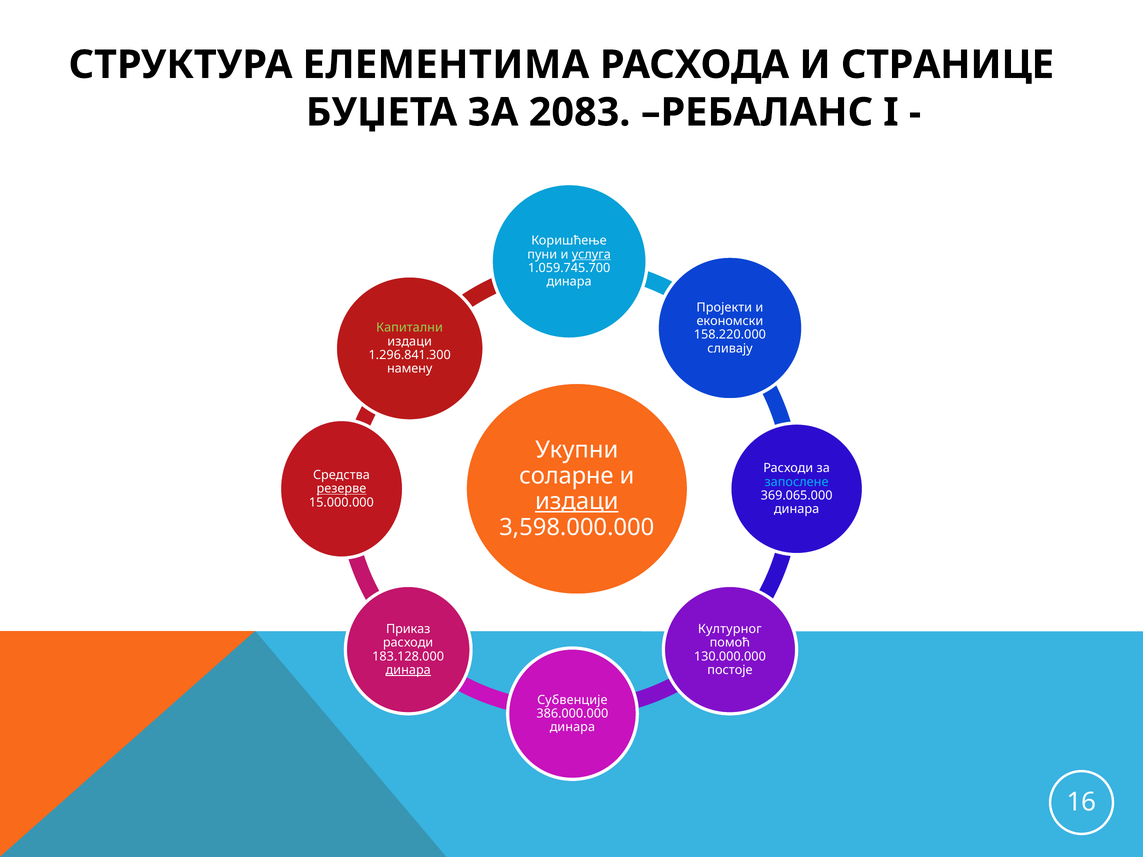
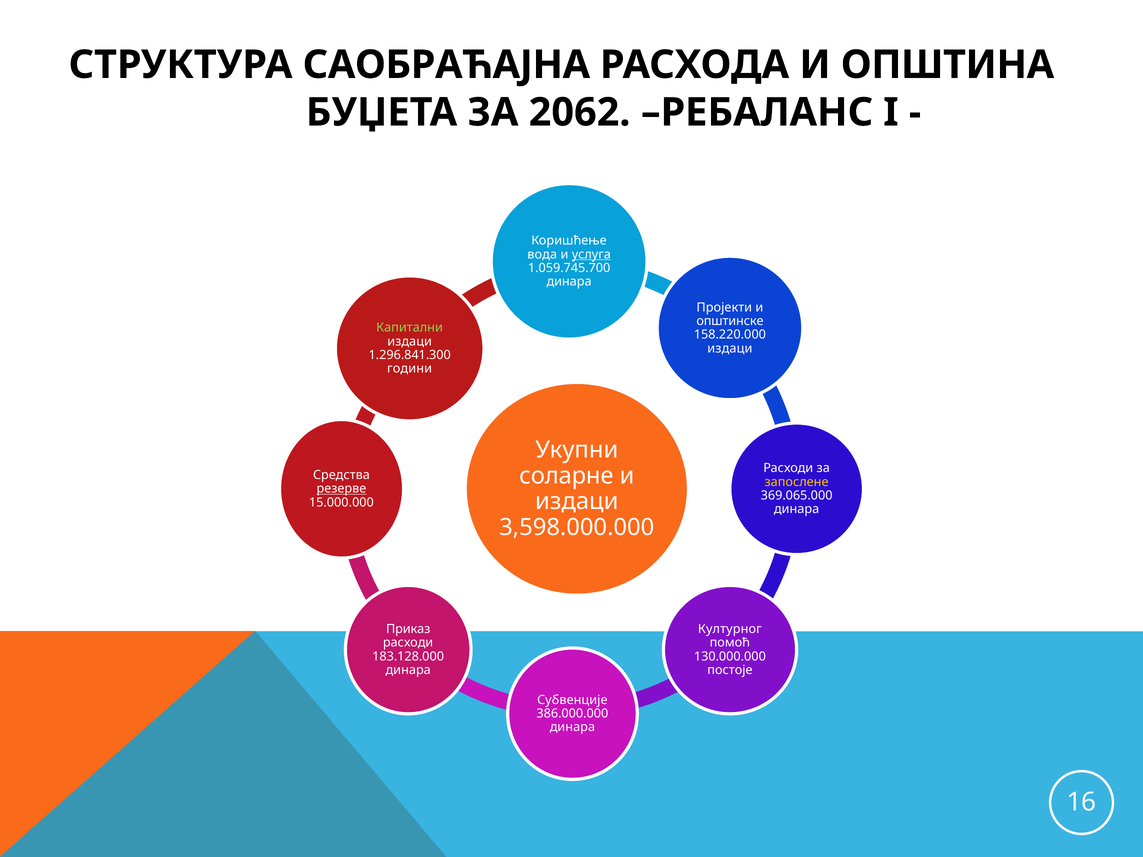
ЕЛЕМЕНТИМА: ЕЛЕМЕНТИМА -> САОБРАЋАЈНА (446, 65)
СТРАНИЦЕ: СТРАНИЦЕ -> ОПШТИНА (947, 65)
2083: 2083 -> 2062 (580, 112)
пуни: пуни -> вода (542, 254)
економски: економски -> општинске (730, 321)
сливају: сливају -> издаци (730, 348)
намену: намену -> години (410, 369)
запослене colour: light blue -> yellow (797, 482)
издаци underline: present -> none (577, 502)
динара underline: present -> none (408, 670)
